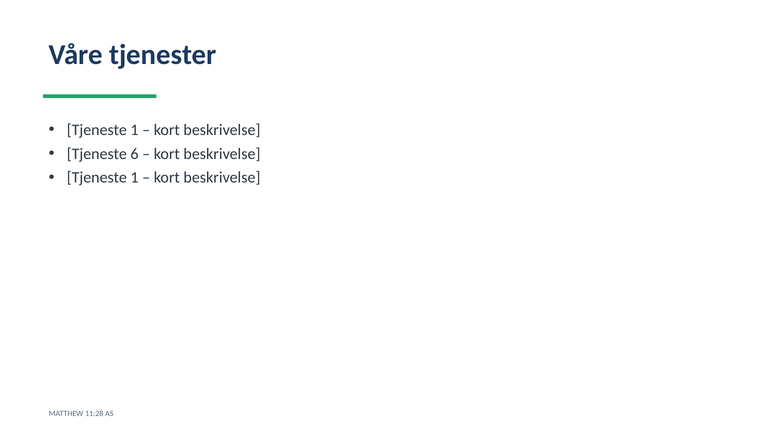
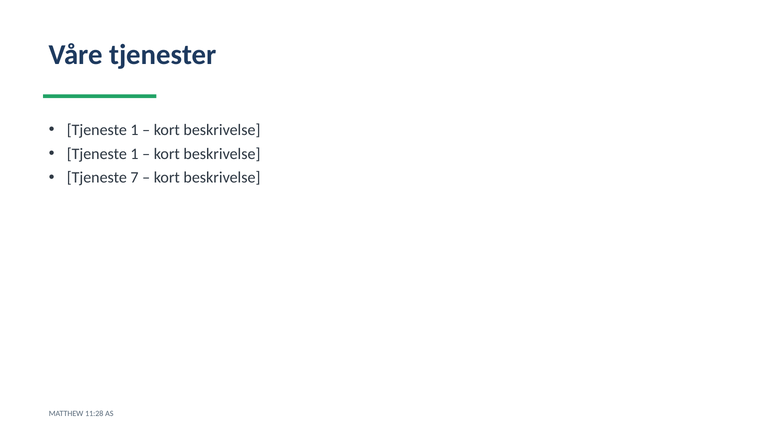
6: 6 -> 1 (134, 154)
1: 1 -> 7 (134, 178)
